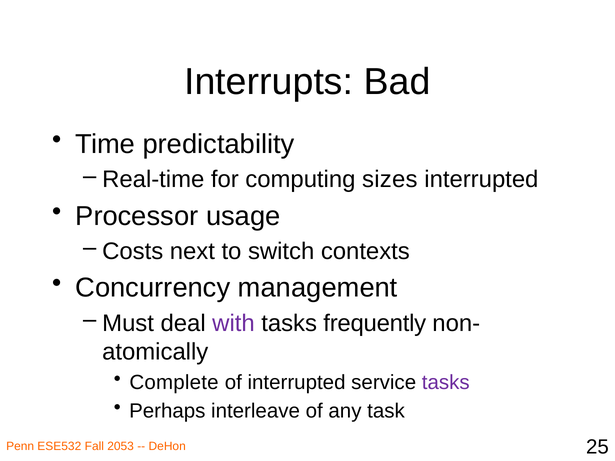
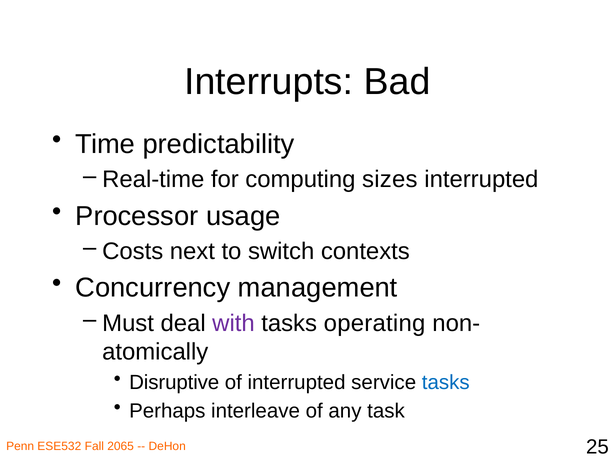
frequently: frequently -> operating (375, 323)
Complete: Complete -> Disruptive (174, 383)
tasks colour: purple -> blue (446, 383)
2053: 2053 -> 2065 (121, 447)
